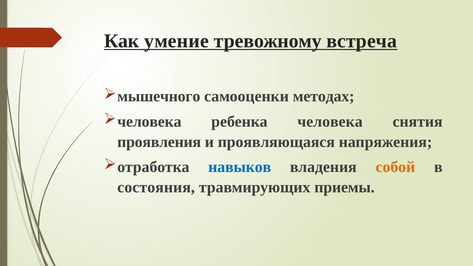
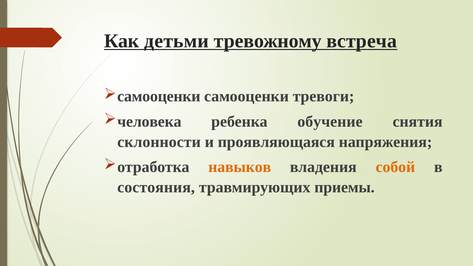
умение: умение -> детьми (177, 41)
мышечного: мышечного -> самооценки (159, 96)
методах: методах -> тревоги (324, 96)
ребенка человека: человека -> обучение (330, 122)
проявления: проявления -> склонности (159, 142)
навыков colour: blue -> orange (240, 167)
